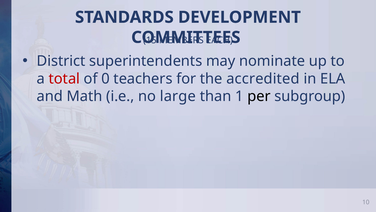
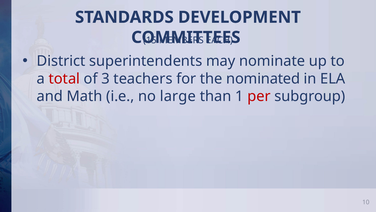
0: 0 -> 3 (106, 79)
accredited: accredited -> nominated (263, 79)
per colour: black -> red (259, 96)
